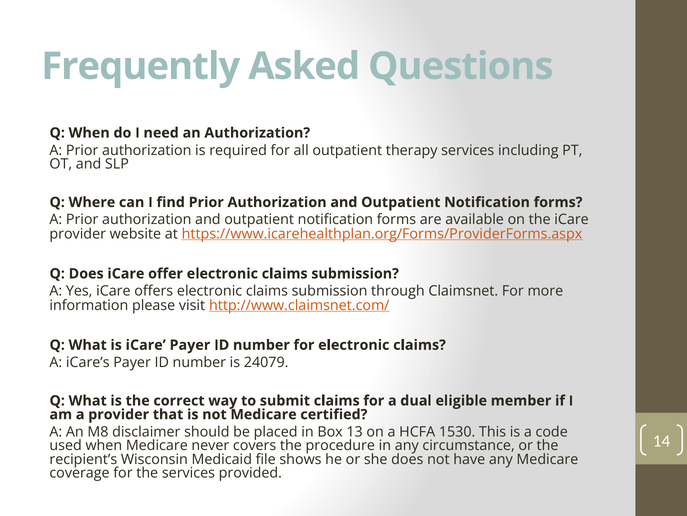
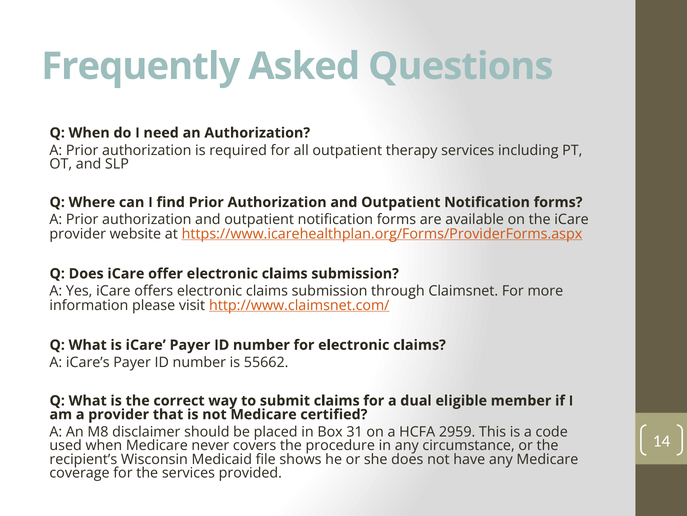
24079: 24079 -> 55662 (266, 362)
13: 13 -> 31 (355, 431)
1530: 1530 -> 2959 (457, 431)
